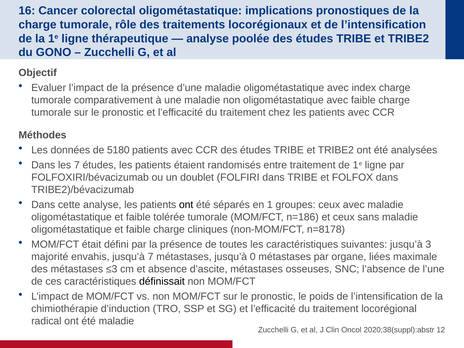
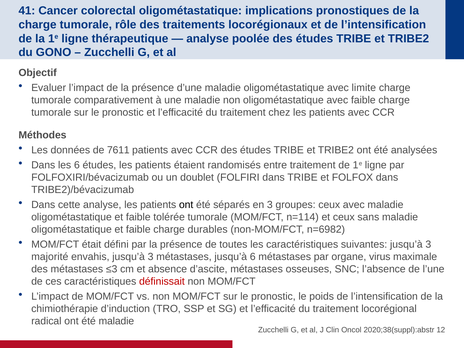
16: 16 -> 41 (27, 11)
index: index -> limite (364, 88)
5180: 5180 -> 7611 (118, 150)
les 7: 7 -> 6 (77, 165)
en 1: 1 -> 3 (270, 205)
n=186: n=186 -> n=114 (303, 217)
cliniques: cliniques -> durables (208, 229)
n=8178: n=8178 -> n=6982 (326, 229)
envahis jusqu’à 7: 7 -> 3 (151, 257)
jusqu’à 0: 0 -> 6 (253, 257)
liées: liées -> virus (380, 257)
définissait colour: black -> red (162, 282)
